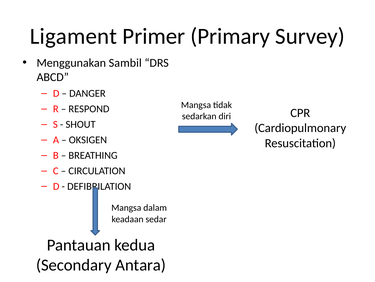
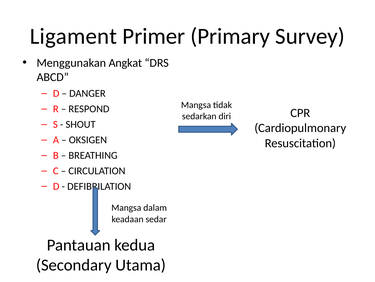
Sambil: Sambil -> Angkat (125, 63)
Antara: Antara -> Utama (141, 264)
